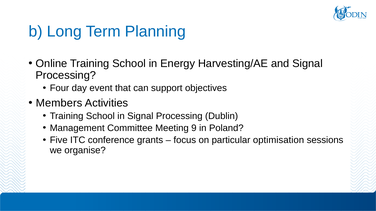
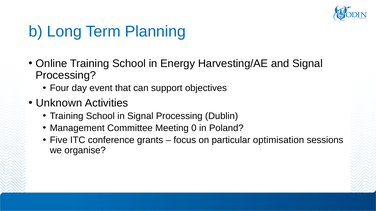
Members: Members -> Unknown (59, 103)
9: 9 -> 0 (194, 128)
